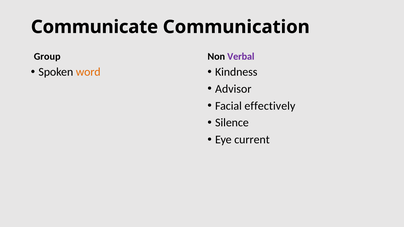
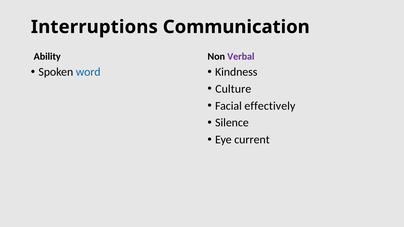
Communicate: Communicate -> Interruptions (94, 27)
Group: Group -> Ability (47, 57)
word colour: orange -> blue (88, 72)
Advisor: Advisor -> Culture (233, 89)
